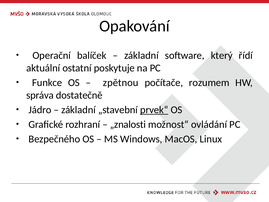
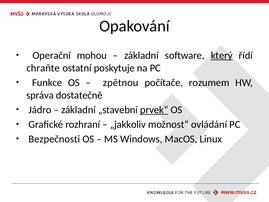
balíček: balíček -> mohou (92, 55)
který underline: none -> present (222, 55)
aktuální: aktuální -> chraňte (43, 68)
„znalosti: „znalosti -> „jakkoliv (128, 124)
Bezpečného: Bezpečného -> Bezpečnosti (54, 139)
